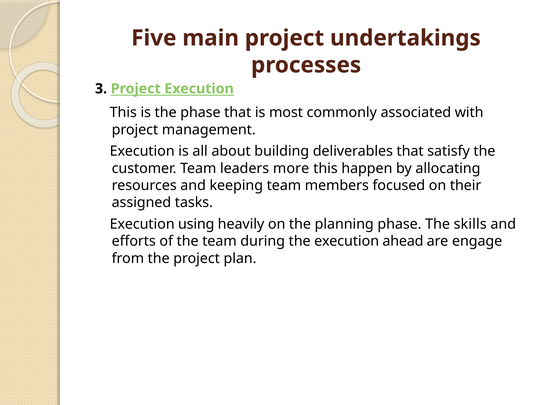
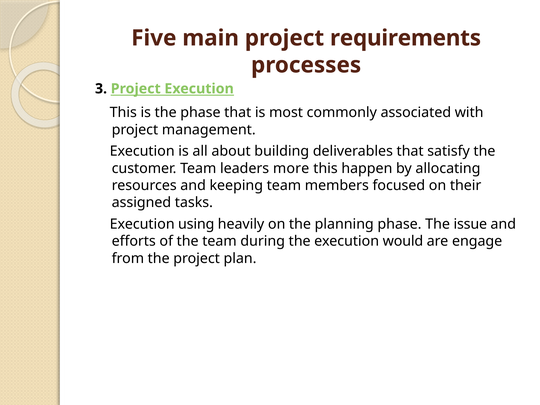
undertakings: undertakings -> requirements (406, 38)
skills: skills -> issue (470, 224)
ahead: ahead -> would (403, 241)
